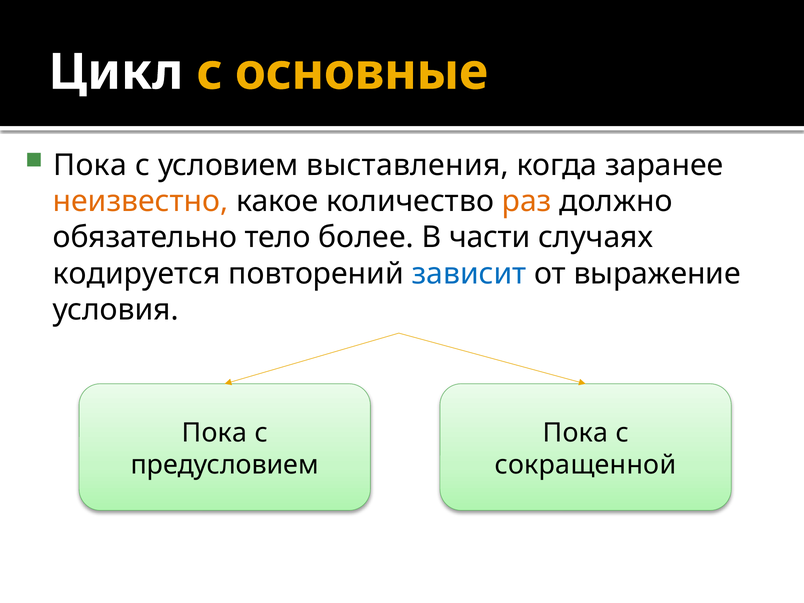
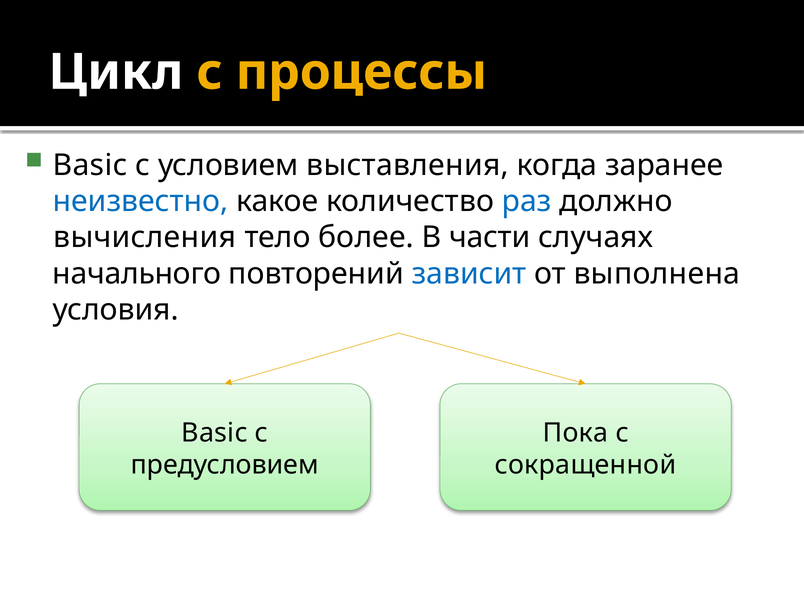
основные: основные -> процессы (361, 72)
Пока: Пока -> Basic (90, 165)
неизвестно colour: orange -> blue (141, 201)
раз colour: orange -> blue (527, 201)
обязательно: обязательно -> вычисления (145, 238)
кодируется: кодируется -> начального (137, 274)
выражение: выражение -> выполнена (657, 274)
Пока: Пока -> Basic (214, 433)
